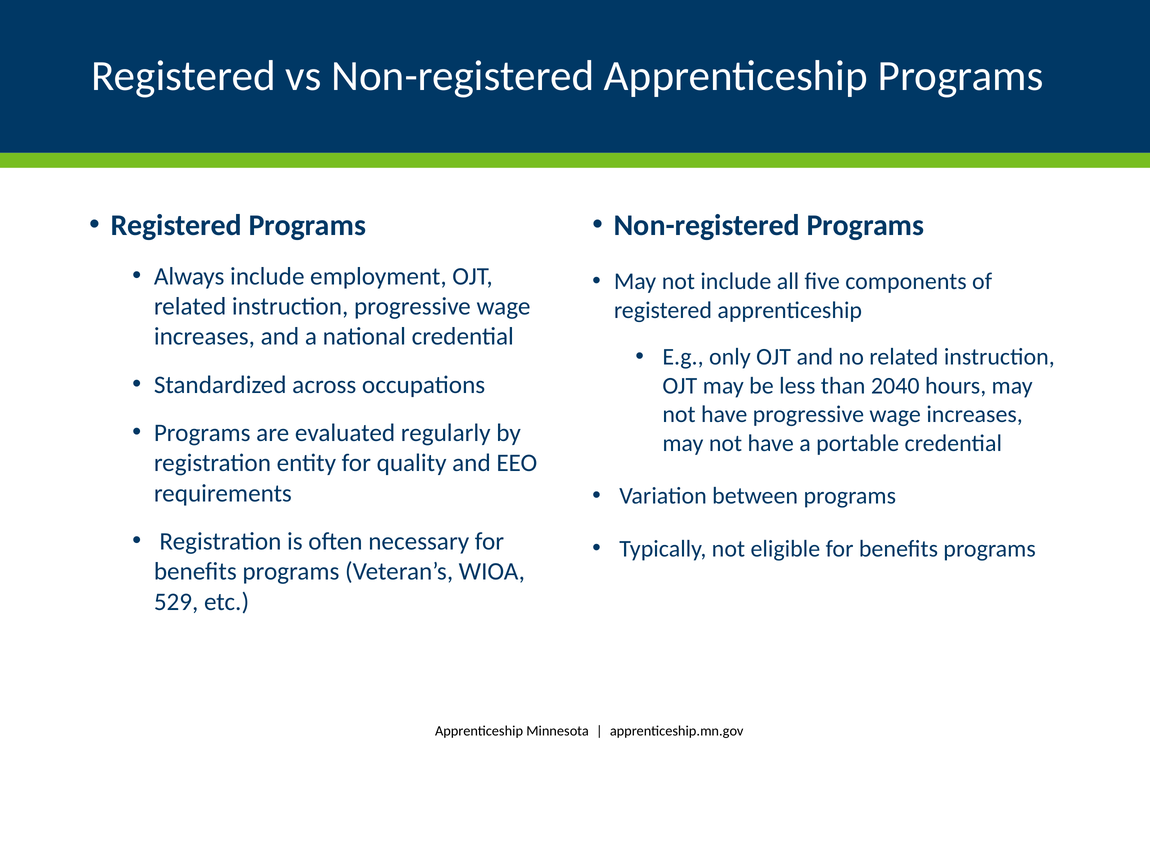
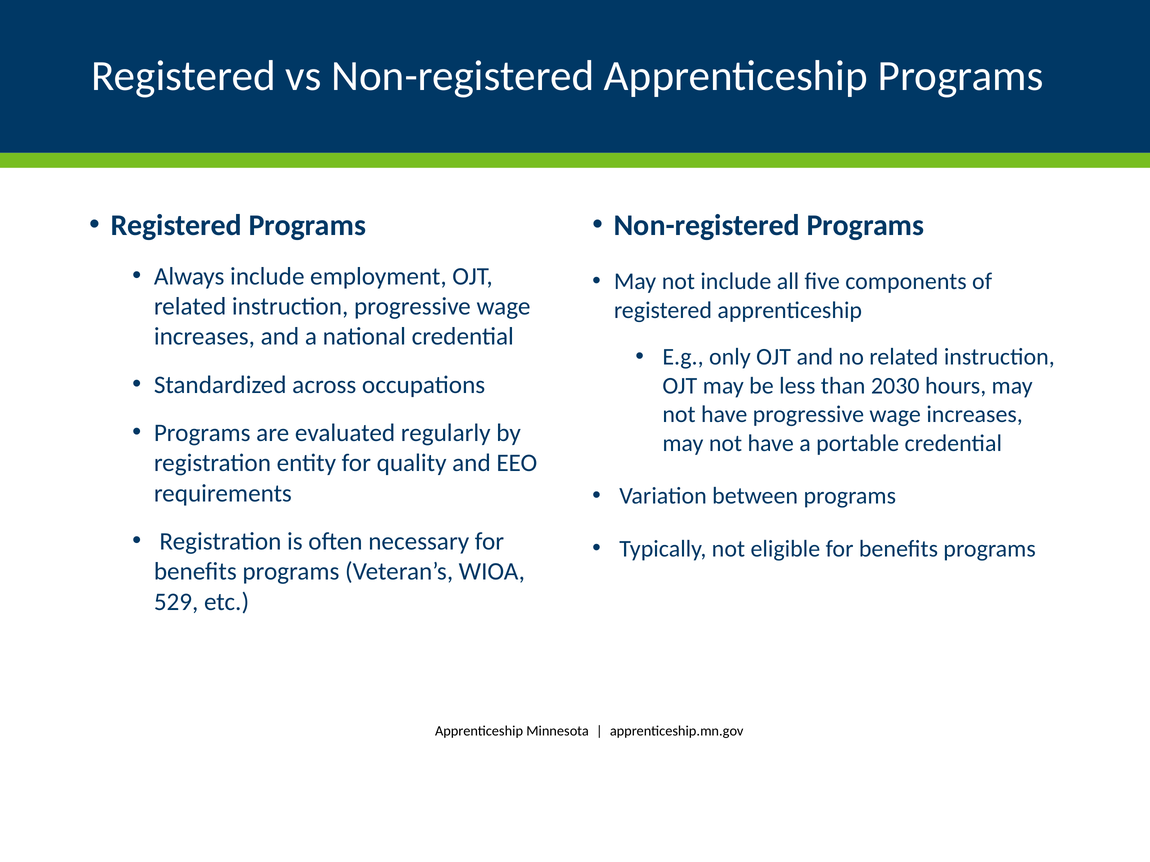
2040: 2040 -> 2030 (895, 386)
